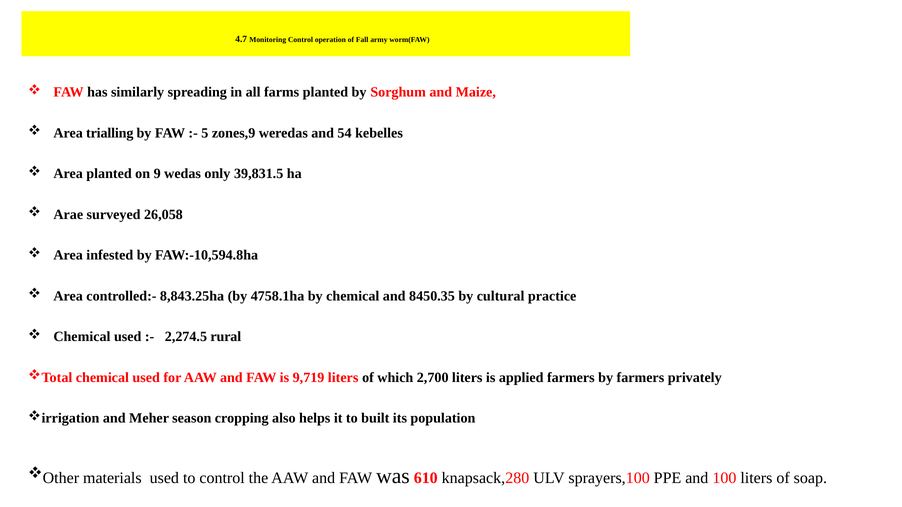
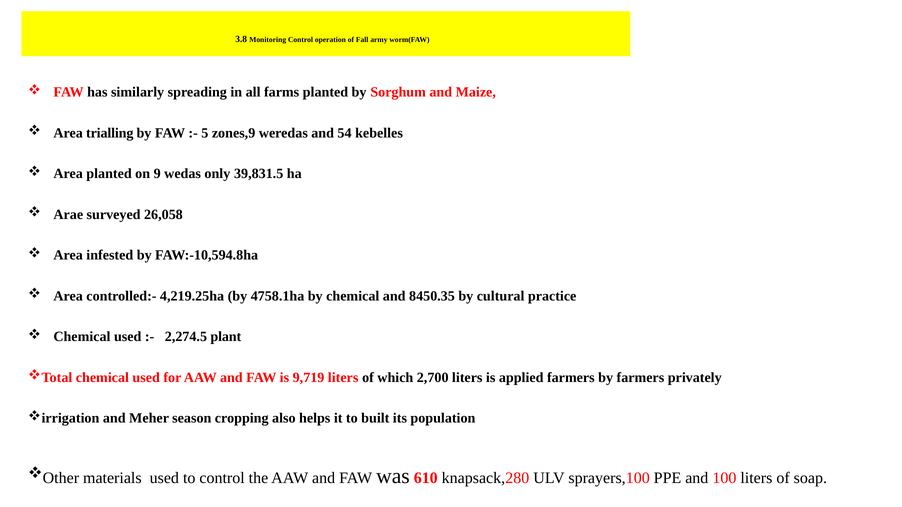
4.7: 4.7 -> 3.8 (241, 39)
8,843.25ha: 8,843.25ha -> 4,219.25ha (192, 296)
rural: rural -> plant (226, 337)
